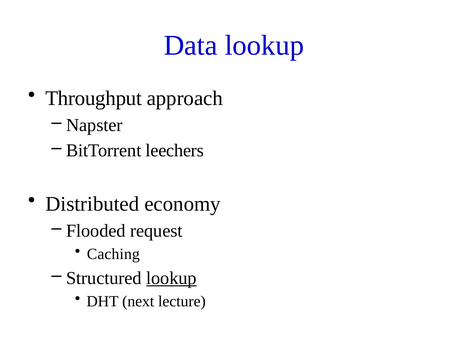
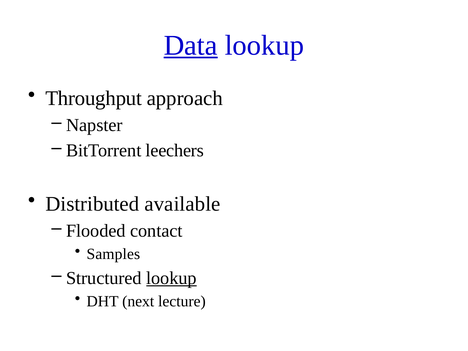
Data underline: none -> present (191, 45)
economy: economy -> available (182, 204)
request: request -> contact (156, 231)
Caching: Caching -> Samples (113, 254)
